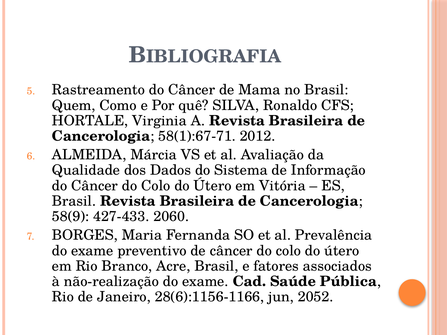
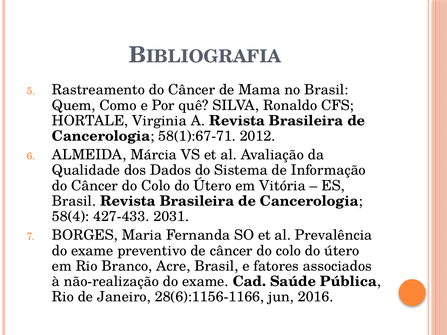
58(9: 58(9 -> 58(4 (71, 217)
2060: 2060 -> 2031 (171, 217)
2052: 2052 -> 2016 (316, 297)
